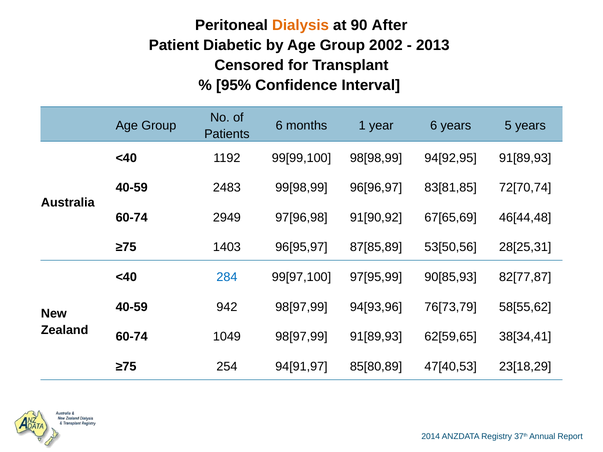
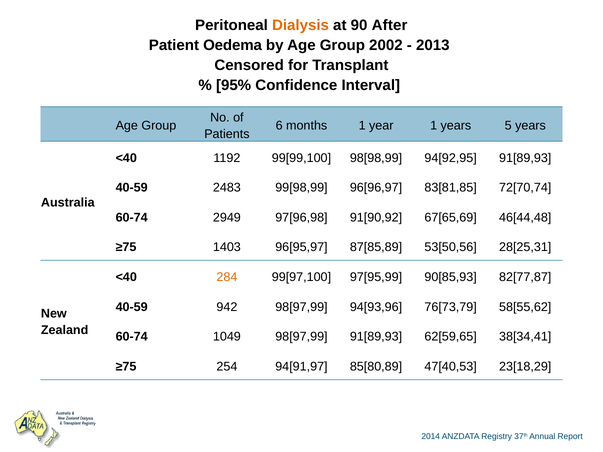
Diabetic: Diabetic -> Oedema (233, 45)
year 6: 6 -> 1 (434, 126)
284 colour: blue -> orange (227, 277)
